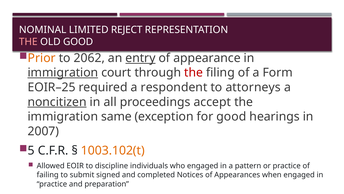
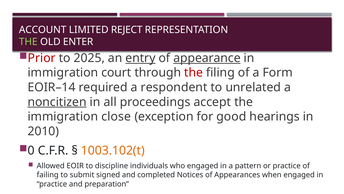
NOMINAL: NOMINAL -> ACCOUNT (43, 30)
THE colour: pink -> light green (28, 42)
OLD GOOD: GOOD -> ENTER (78, 42)
Prior colour: orange -> red (42, 58)
2062: 2062 -> 2025 (89, 58)
appearance underline: none -> present (207, 58)
immigration underline: present -> none (63, 72)
EOIR–25: EOIR–25 -> EOIR–14 (52, 87)
attorneys: attorneys -> unrelated (253, 87)
same: same -> close (116, 116)
2007: 2007 -> 2010 (43, 131)
5: 5 -> 0 (31, 150)
